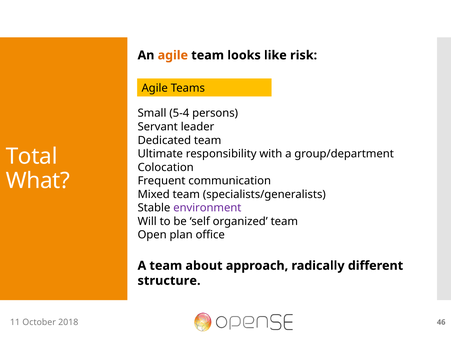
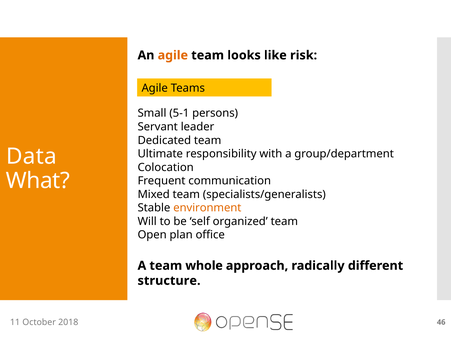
5-4: 5-4 -> 5-1 (179, 113)
Total: Total -> Data (31, 157)
environment colour: purple -> orange (207, 208)
about: about -> whole (204, 266)
